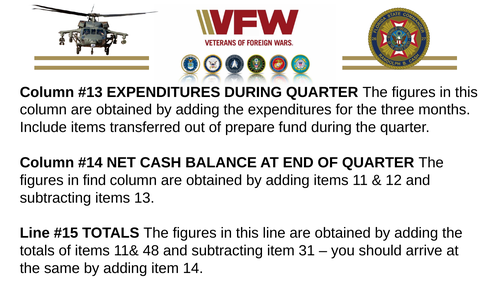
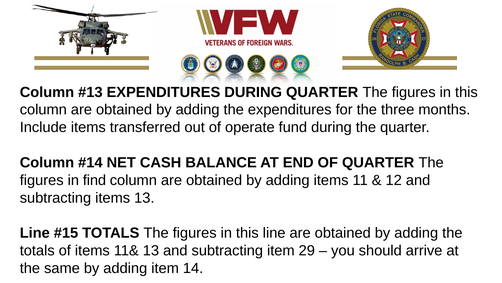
prepare: prepare -> operate (250, 127)
11& 48: 48 -> 13 (151, 250)
31: 31 -> 29 (307, 250)
